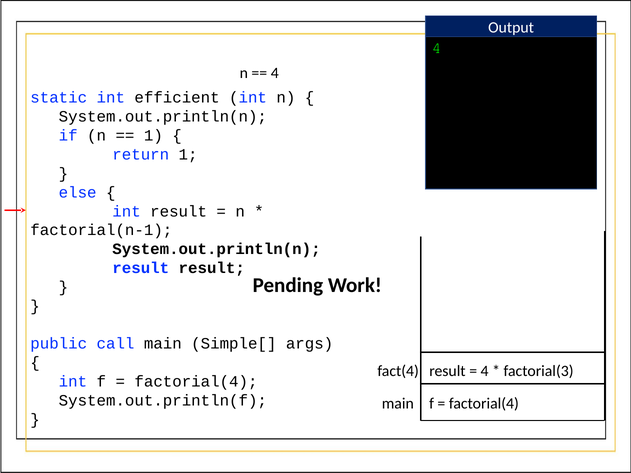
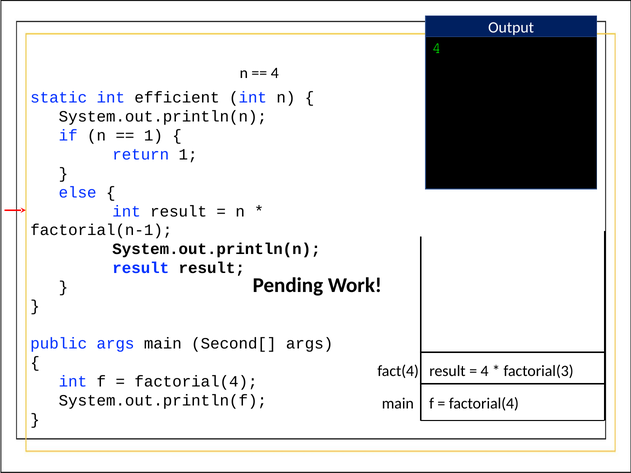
public call: call -> args (116, 344)
Simple[: Simple[ -> Second[ (234, 344)
